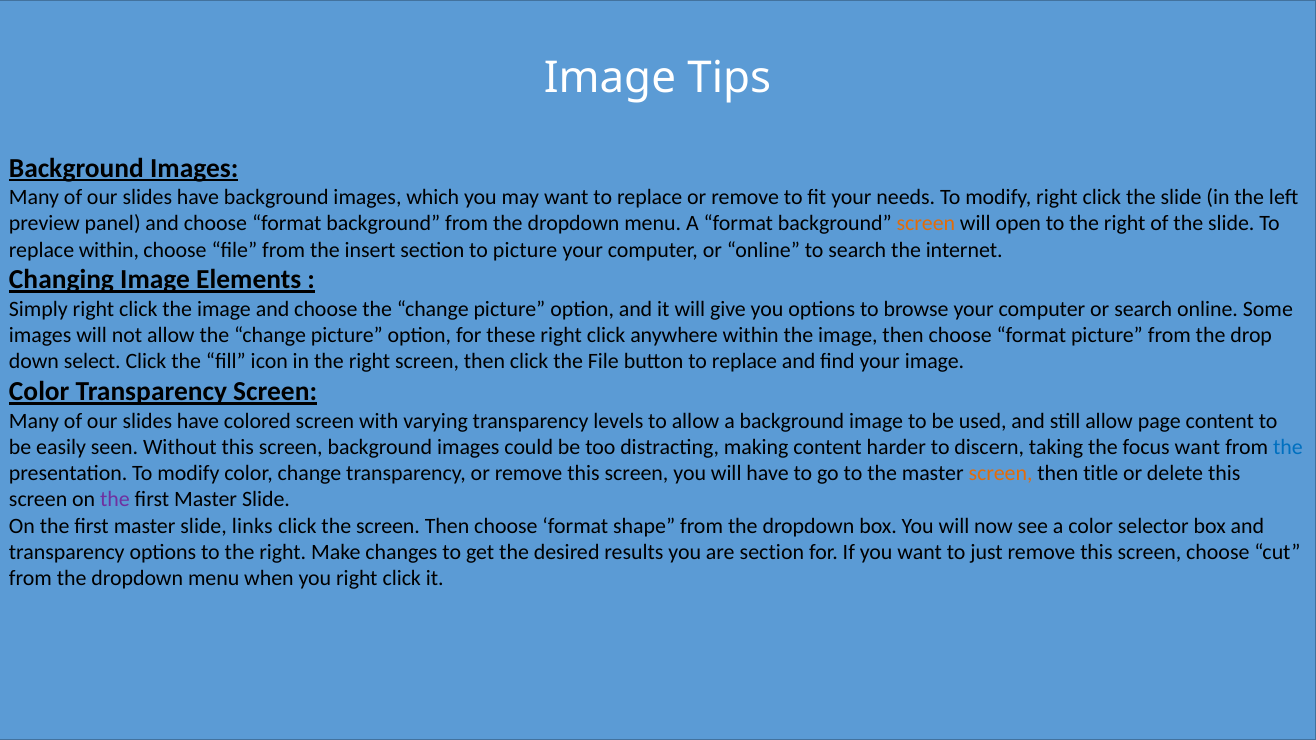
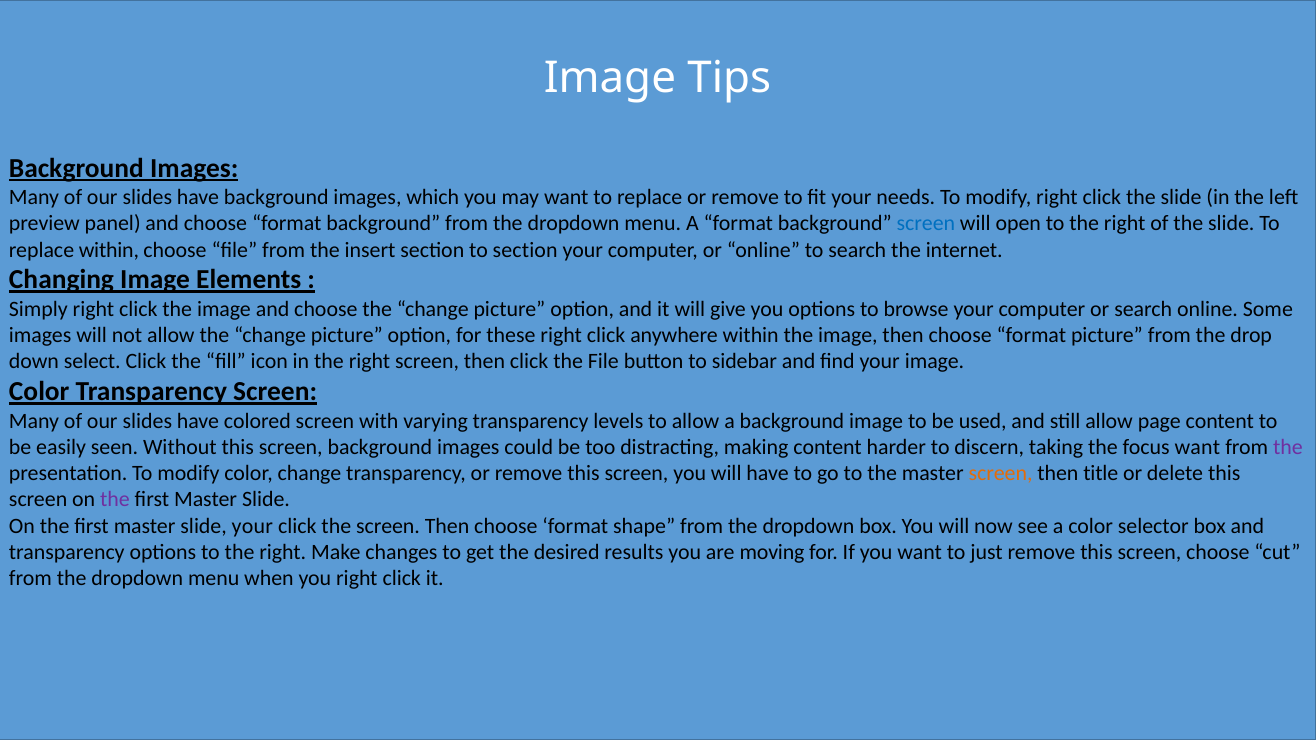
screen colour: orange -> blue (926, 224)
to picture: picture -> section (525, 250)
button to replace: replace -> sidebar (744, 362)
the colour: blue -> purple (1288, 447)
slide links: links -> your (252, 526)
are section: section -> moving (772, 553)
